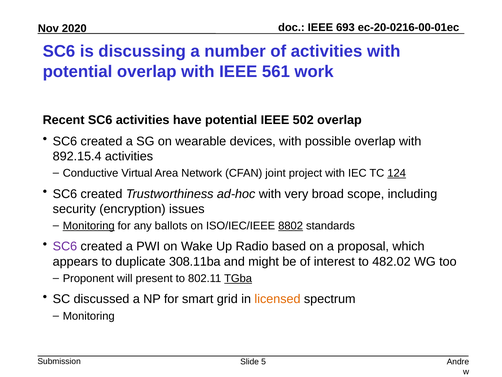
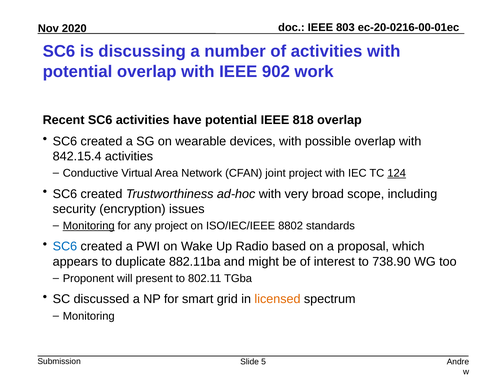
693: 693 -> 803 (345, 28)
561: 561 -> 902 (276, 71)
502: 502 -> 818 (303, 120)
892.15.4: 892.15.4 -> 842.15.4 (77, 156)
any ballots: ballots -> project (171, 226)
8802 underline: present -> none (291, 226)
SC6 colour: purple -> blue (65, 246)
308.11ba: 308.11ba -> 882.11ba (195, 261)
482.02: 482.02 -> 738.90 (391, 261)
TGba underline: present -> none (238, 278)
